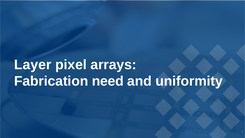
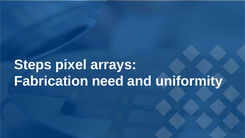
Layer: Layer -> Steps (33, 65)
